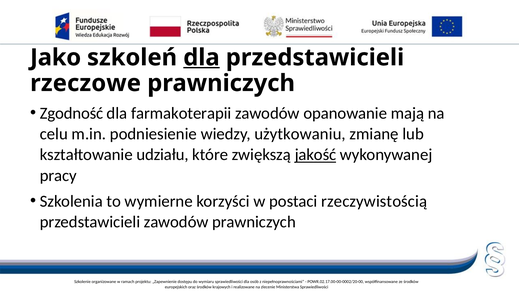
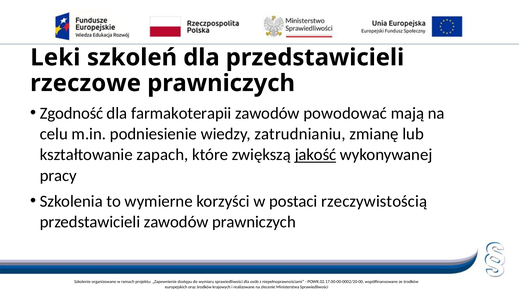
Jako: Jako -> Leki (55, 57)
dla underline: present -> none (201, 57)
opanowanie: opanowanie -> powodować (345, 113)
użytkowaniu: użytkowaniu -> zatrudnianiu (300, 134)
udziału: udziału -> zapach (163, 155)
